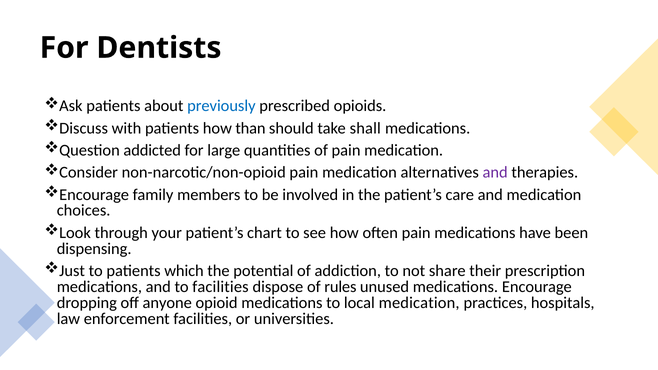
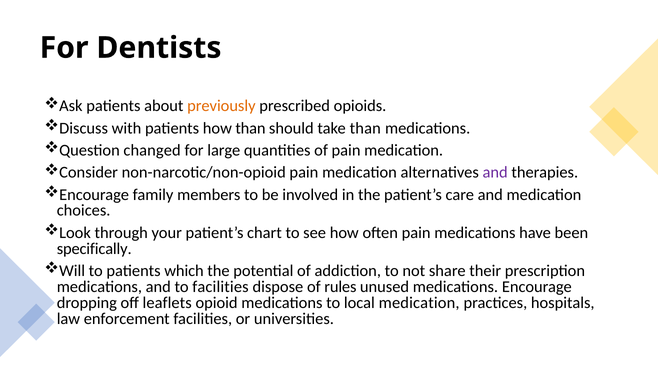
previously colour: blue -> orange (221, 106)
take shall: shall -> than (365, 128)
addicted: addicted -> changed (152, 150)
dispensing: dispensing -> specifically (94, 249)
Just: Just -> Will (72, 271)
anyone: anyone -> leaflets (167, 303)
